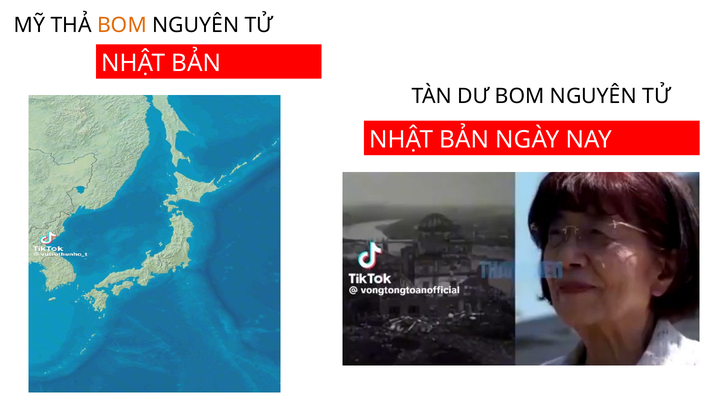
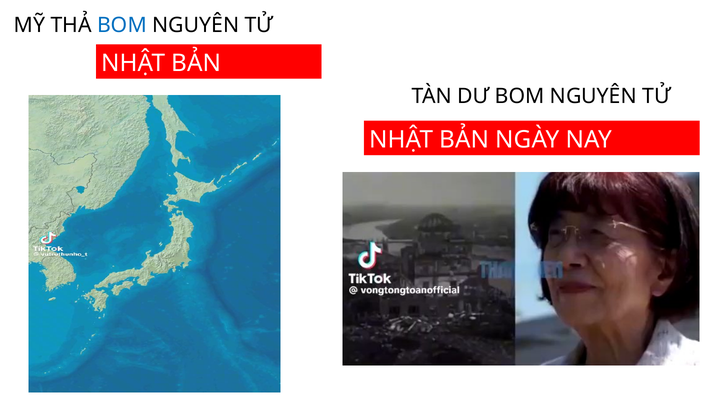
BOM colour: orange -> blue (122, 25)
